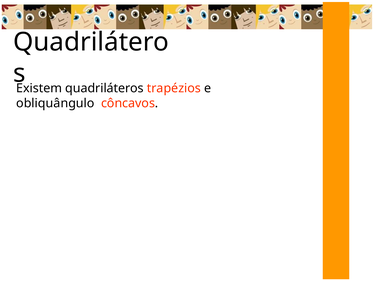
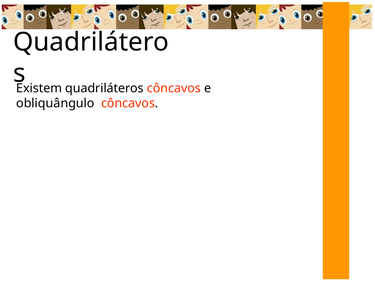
quadriláteros trapézios: trapézios -> côncavos (174, 88)
